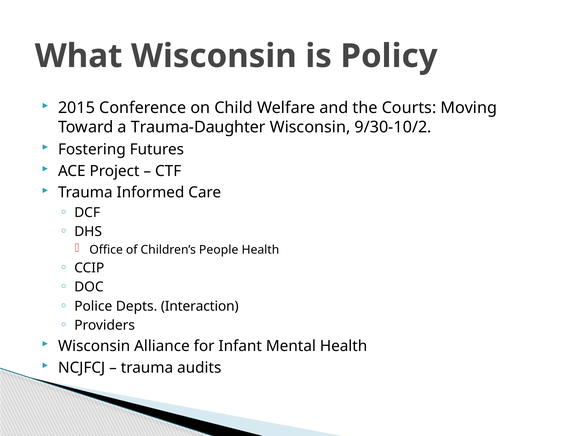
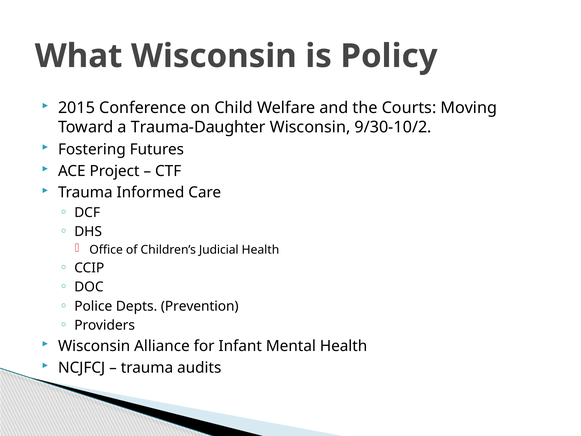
People: People -> Judicial (219, 250)
Interaction: Interaction -> Prevention (200, 306)
